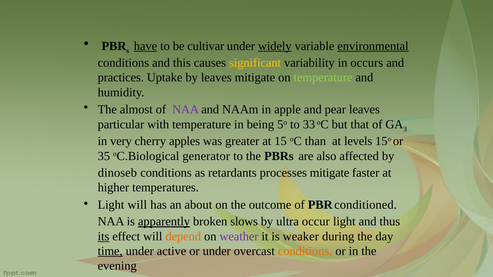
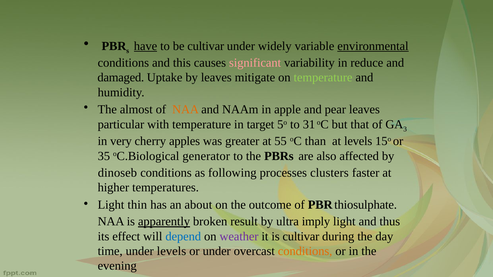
widely underline: present -> none (275, 46)
significant colour: yellow -> pink (255, 63)
occurs: occurs -> reduce (367, 63)
practices: practices -> damaged (121, 78)
NAA colour: purple -> orange (186, 110)
being: being -> target (260, 124)
33: 33 -> 31 (309, 124)
15: 15 -> 55 (281, 141)
retardants: retardants -> following (232, 173)
processes mitigate: mitigate -> clusters (329, 173)
Light will: will -> thin (137, 205)
conditioned: conditioned -> thiosulphate (366, 205)
slows: slows -> result (244, 222)
occur: occur -> imply (316, 222)
its underline: present -> none (103, 237)
depend colour: orange -> blue (183, 237)
is weaker: weaker -> cultivar (301, 237)
time underline: present -> none (110, 251)
under active: active -> levels (171, 251)
